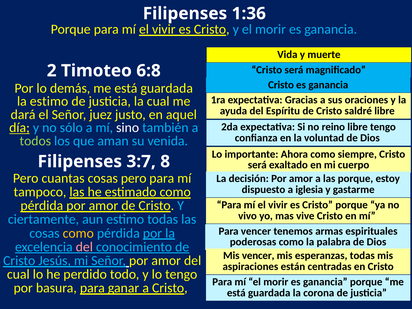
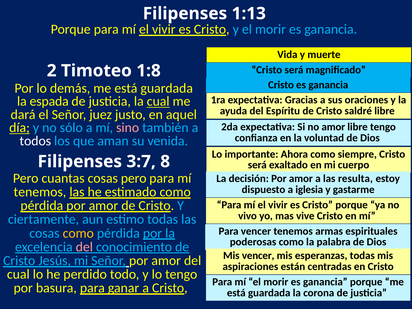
1:36: 1:36 -> 1:13 (249, 14)
6:8: 6:8 -> 1:8 (149, 71)
la estimo: estimo -> espada (49, 101)
cual underline: none -> present (158, 101)
sino colour: white -> pink (128, 128)
no reino: reino -> amor (333, 127)
todos colour: light green -> white (35, 141)
las porque: porque -> resulta (355, 179)
tampoco: tampoco -> tenemos (40, 192)
